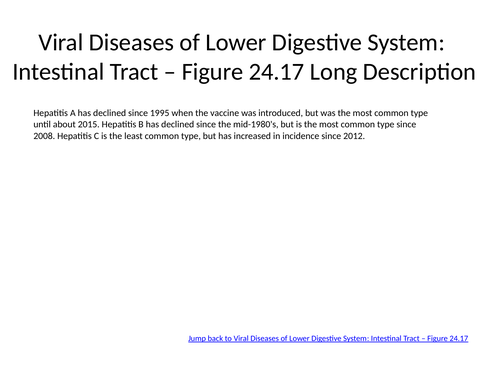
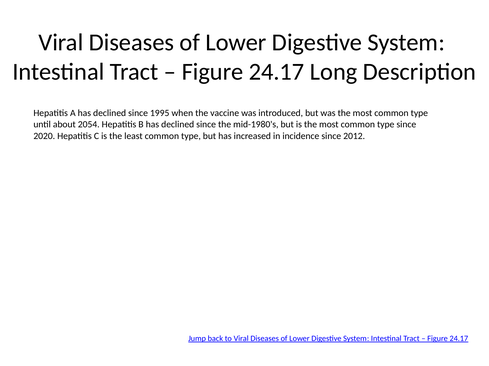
2015: 2015 -> 2054 (89, 125)
2008: 2008 -> 2020 (44, 136)
